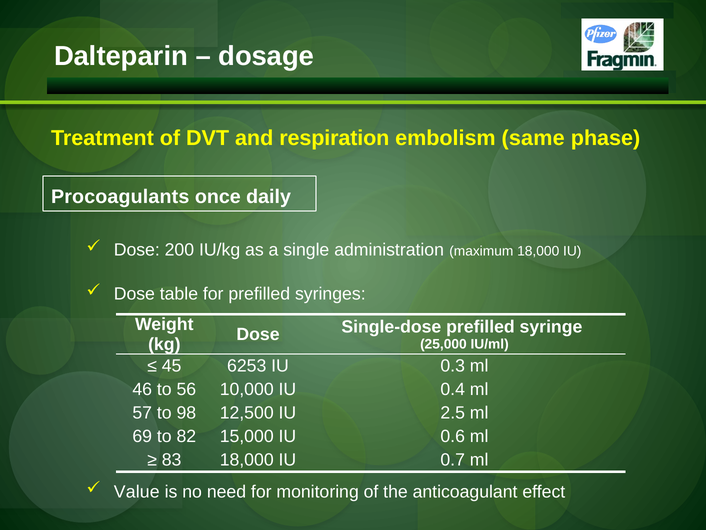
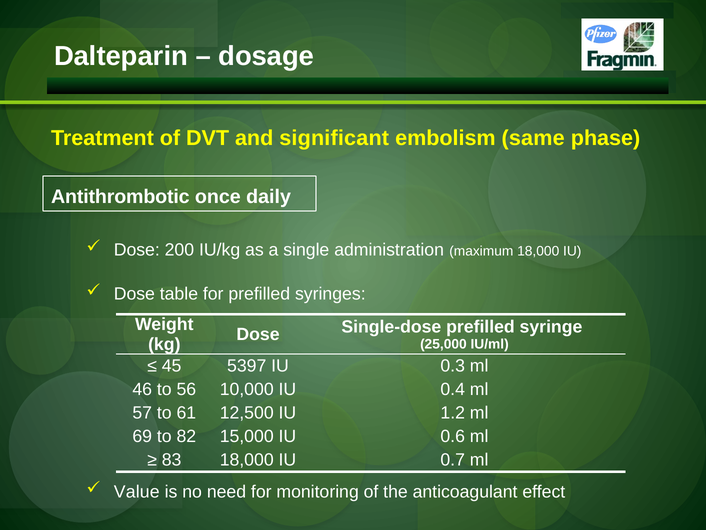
respiration: respiration -> significant (334, 138)
Procoagulants: Procoagulants -> Antithrombotic (120, 197)
6253: 6253 -> 5397 (247, 366)
98: 98 -> 61 (186, 413)
2.5: 2.5 -> 1.2 (453, 413)
